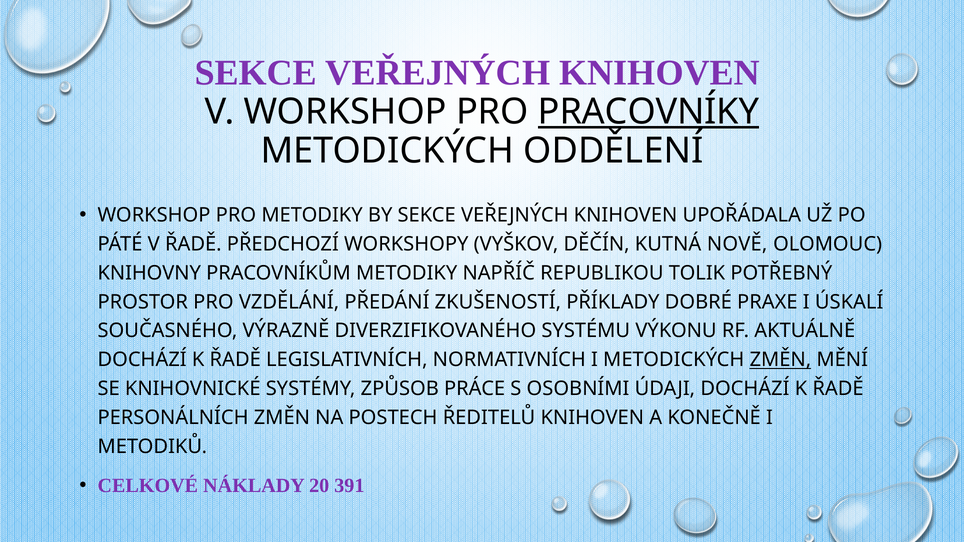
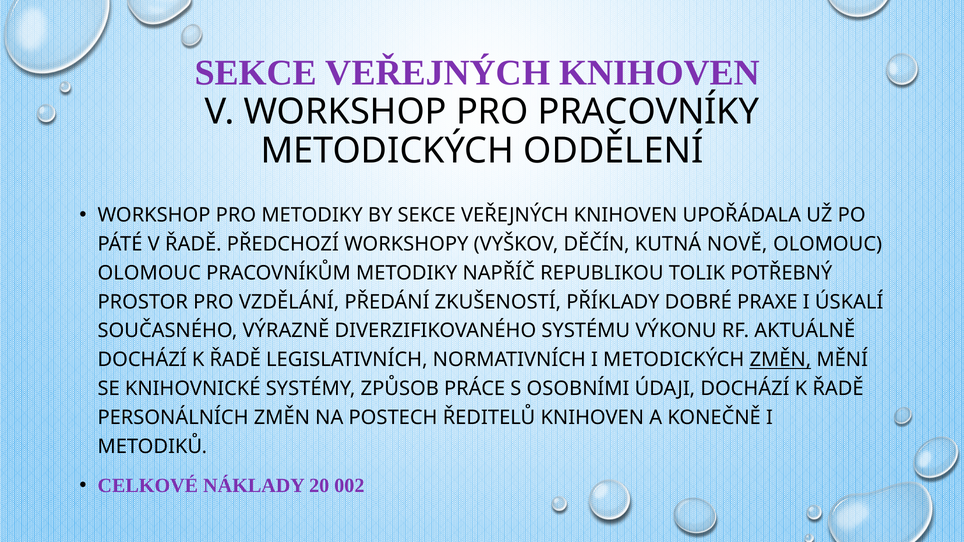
PRACOVNÍKY underline: present -> none (649, 112)
KNIHOVNY: KNIHOVNY -> OLOMOUC (149, 273)
391: 391 -> 002 (349, 486)
